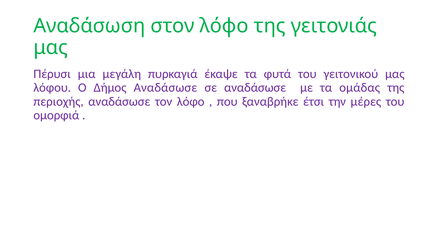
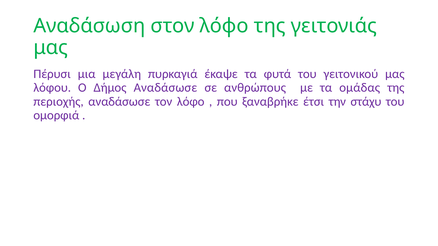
σε αναδάσωσε: αναδάσωσε -> ανθρώπους (255, 88)
μέρες: μέρες -> στάχυ (366, 102)
